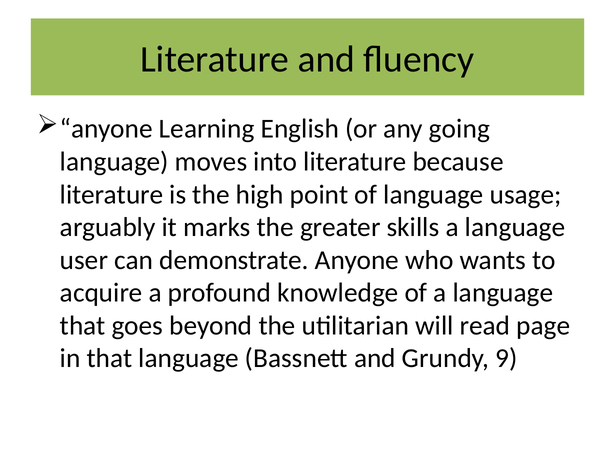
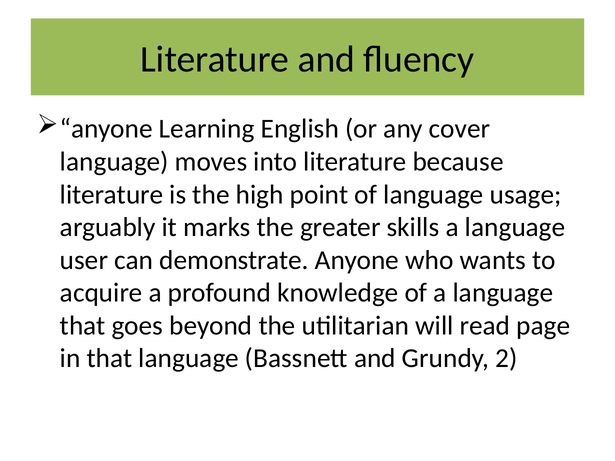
going: going -> cover (460, 129)
9: 9 -> 2 (506, 359)
